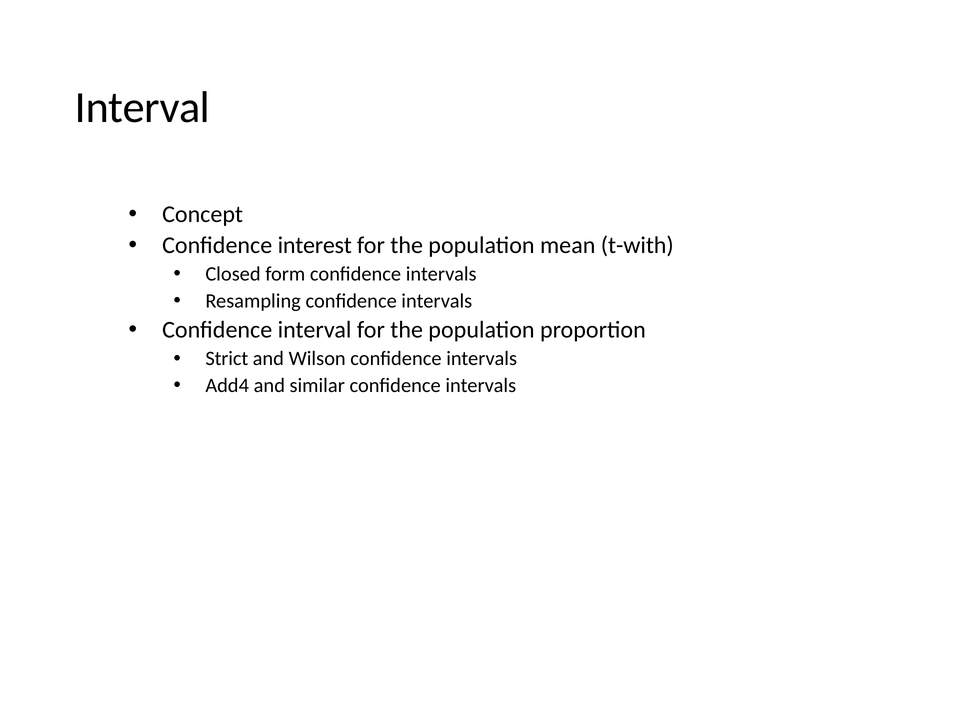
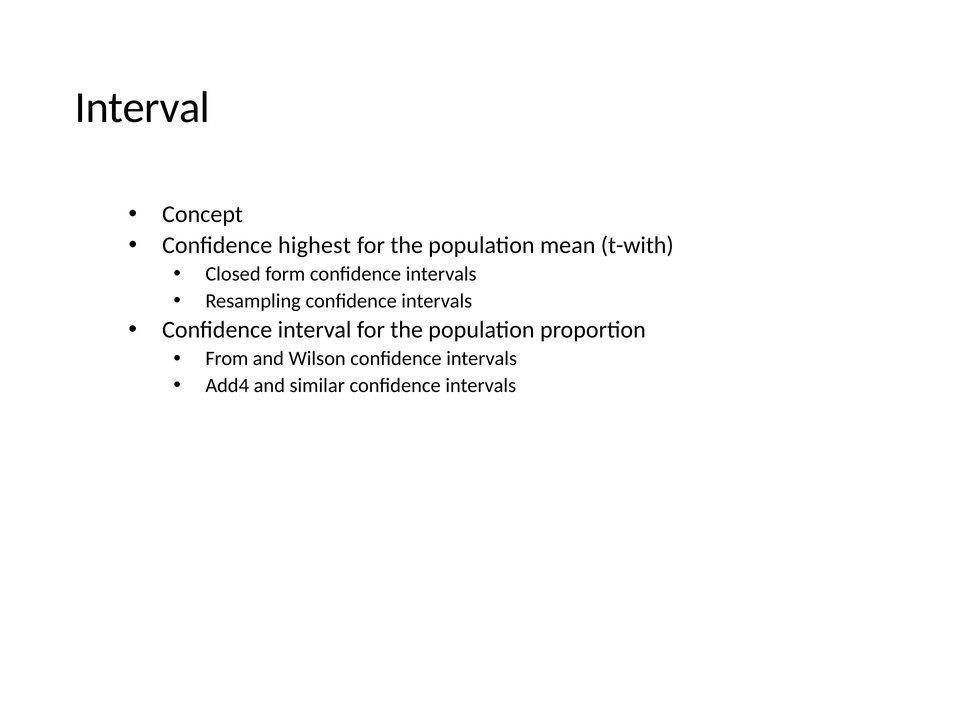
interest: interest -> highest (314, 245)
Strict: Strict -> From (227, 358)
